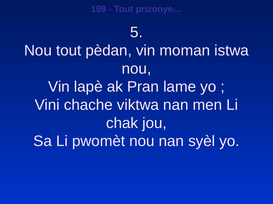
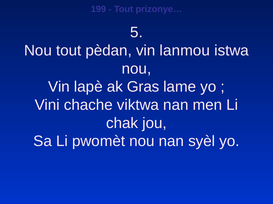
moman: moman -> lanmou (185, 51)
Pran: Pran -> Gras (143, 87)
